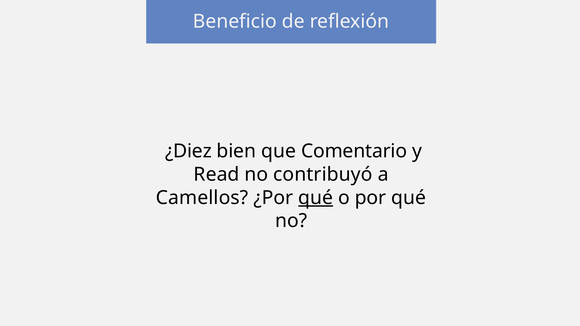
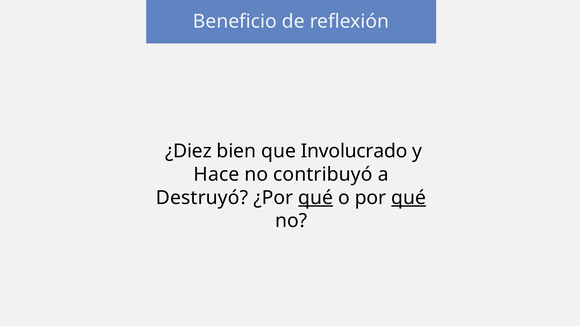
Comentario: Comentario -> Involucrado (354, 151)
Read: Read -> Hace (217, 175)
Camellos: Camellos -> Destruyó (202, 198)
qué underline: none -> present (409, 198)
